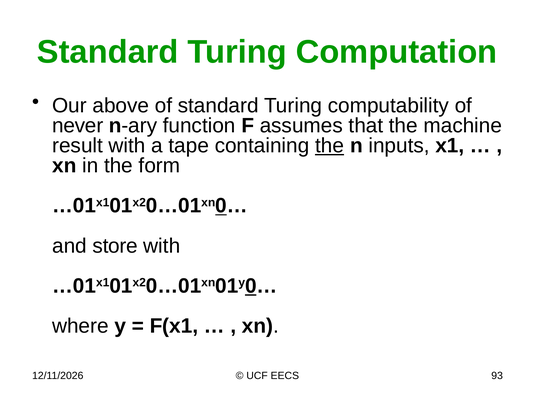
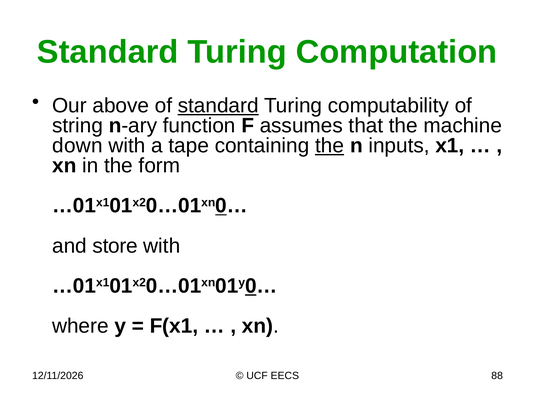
standard underline: none -> present (218, 105)
never: never -> string (78, 125)
result: result -> down (77, 145)
93: 93 -> 88 (497, 375)
